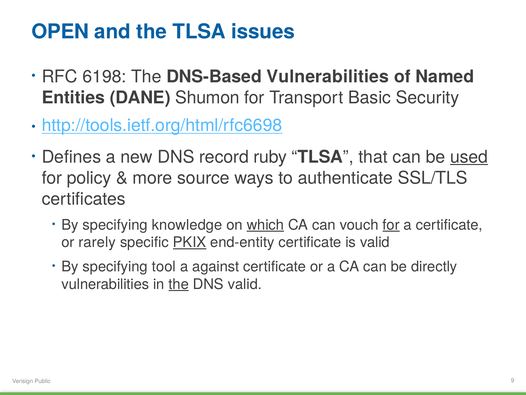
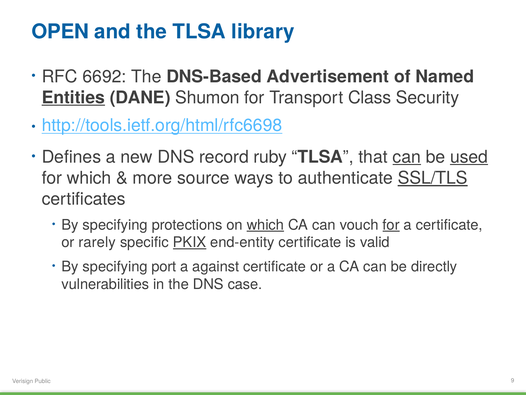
issues: issues -> library (263, 32)
6198: 6198 -> 6692 (104, 76)
DNS-Based Vulnerabilities: Vulnerabilities -> Advertisement (328, 76)
Entities underline: none -> present (73, 97)
Basic: Basic -> Class (370, 97)
can underline: none -> present (407, 157)
for policy: policy -> which (89, 178)
SSL/TLS underline: none -> present (433, 178)
knowledge: knowledge -> protections (187, 225)
tool: tool -> port (164, 266)
the underline: present -> none (179, 284)
DNS valid: valid -> case (245, 284)
